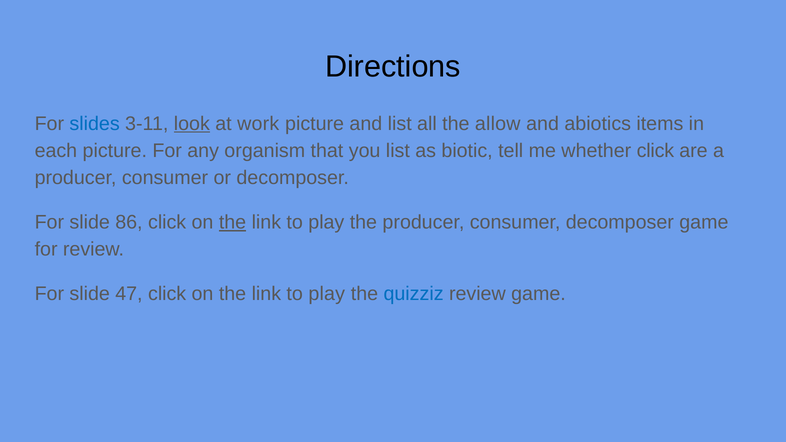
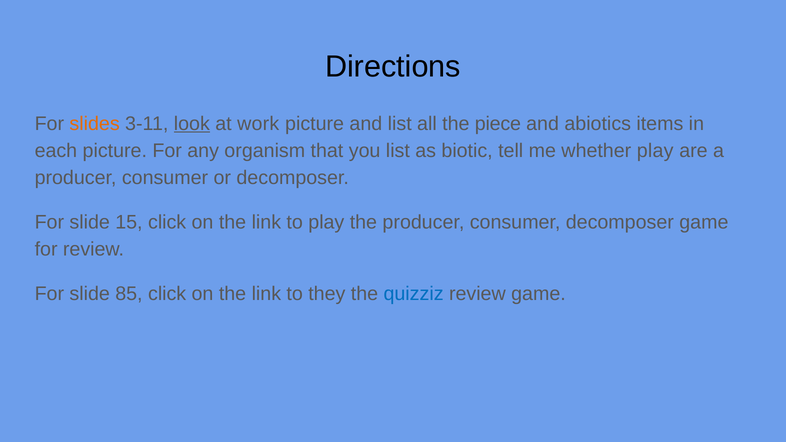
slides colour: blue -> orange (95, 124)
allow: allow -> piece (498, 124)
whether click: click -> play (655, 151)
86: 86 -> 15 (129, 222)
the underline: present -> none (233, 222)
47: 47 -> 85 (129, 294)
play: play -> they (327, 294)
